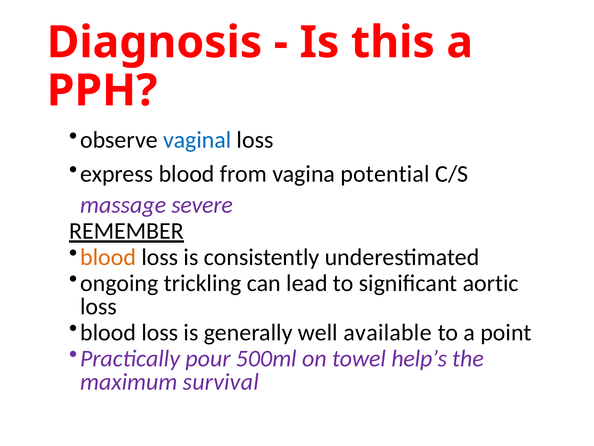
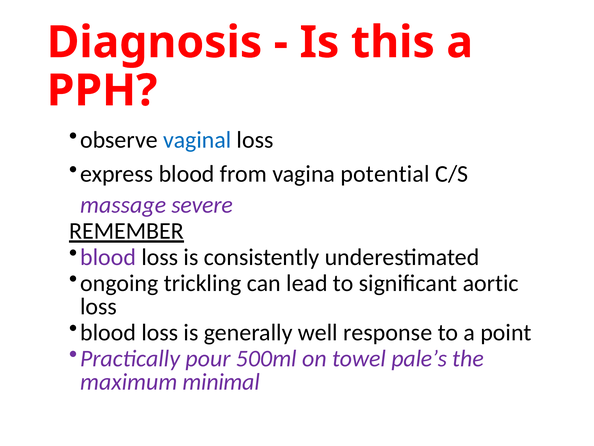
blood colour: orange -> purple (108, 257)
available: available -> response (388, 332)
help’s: help’s -> pale’s (419, 358)
survival: survival -> minimal (221, 381)
